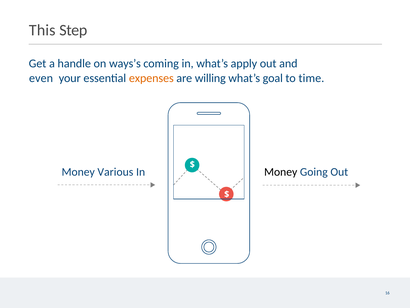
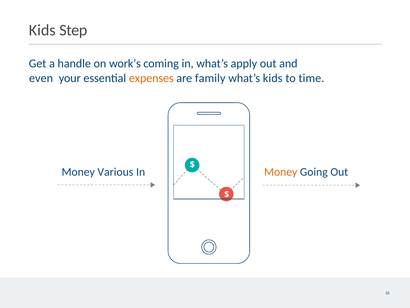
This: This -> Kids (42, 30)
ways’s: ways’s -> work’s (125, 64)
willing: willing -> family (210, 78)
what’s goal: goal -> kids (273, 78)
Money colour: black -> orange (281, 172)
